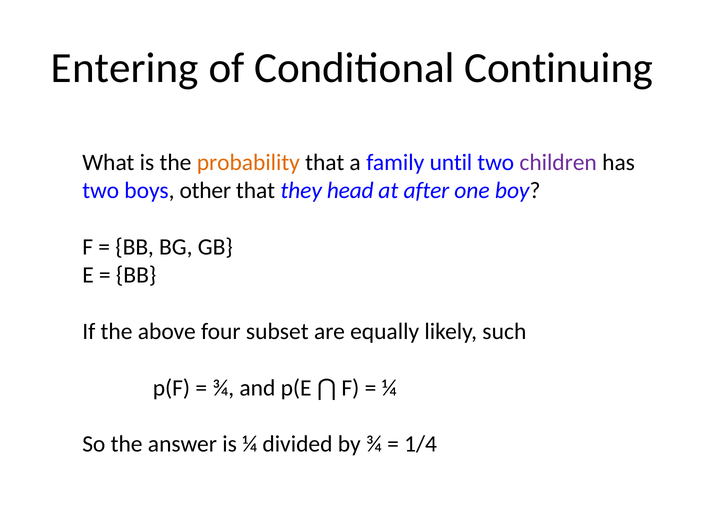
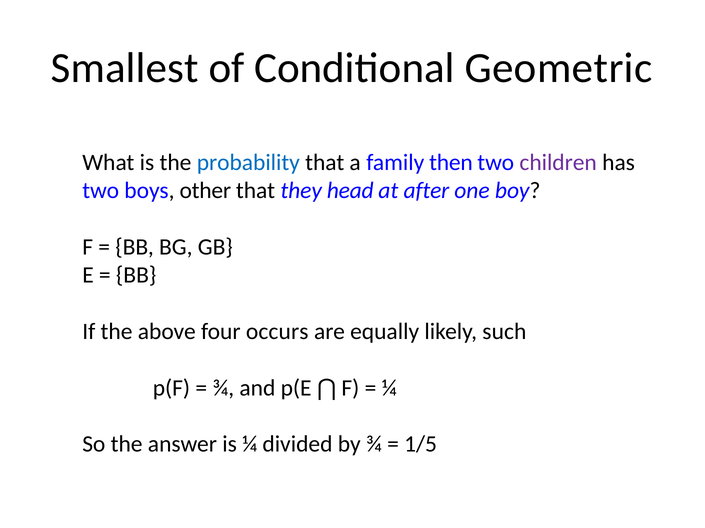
Entering: Entering -> Smallest (125, 68)
Continuing: Continuing -> Geometric (558, 68)
probability colour: orange -> blue (248, 163)
until: until -> then (451, 163)
subset: subset -> occurs (277, 332)
1/4: 1/4 -> 1/5 (421, 445)
